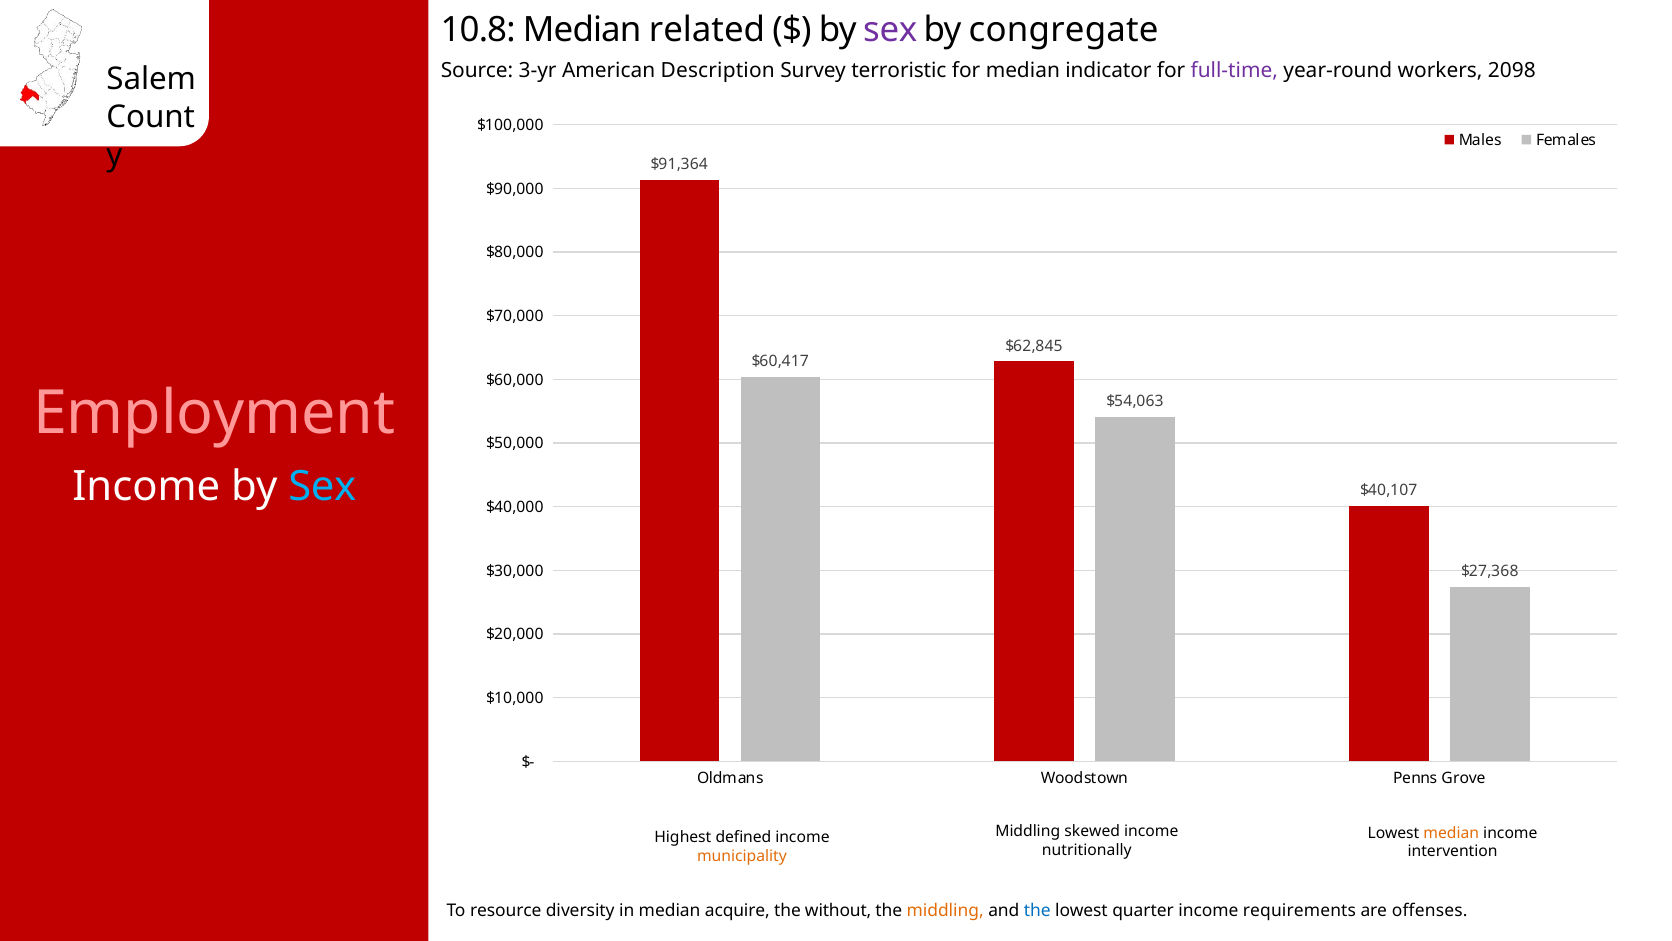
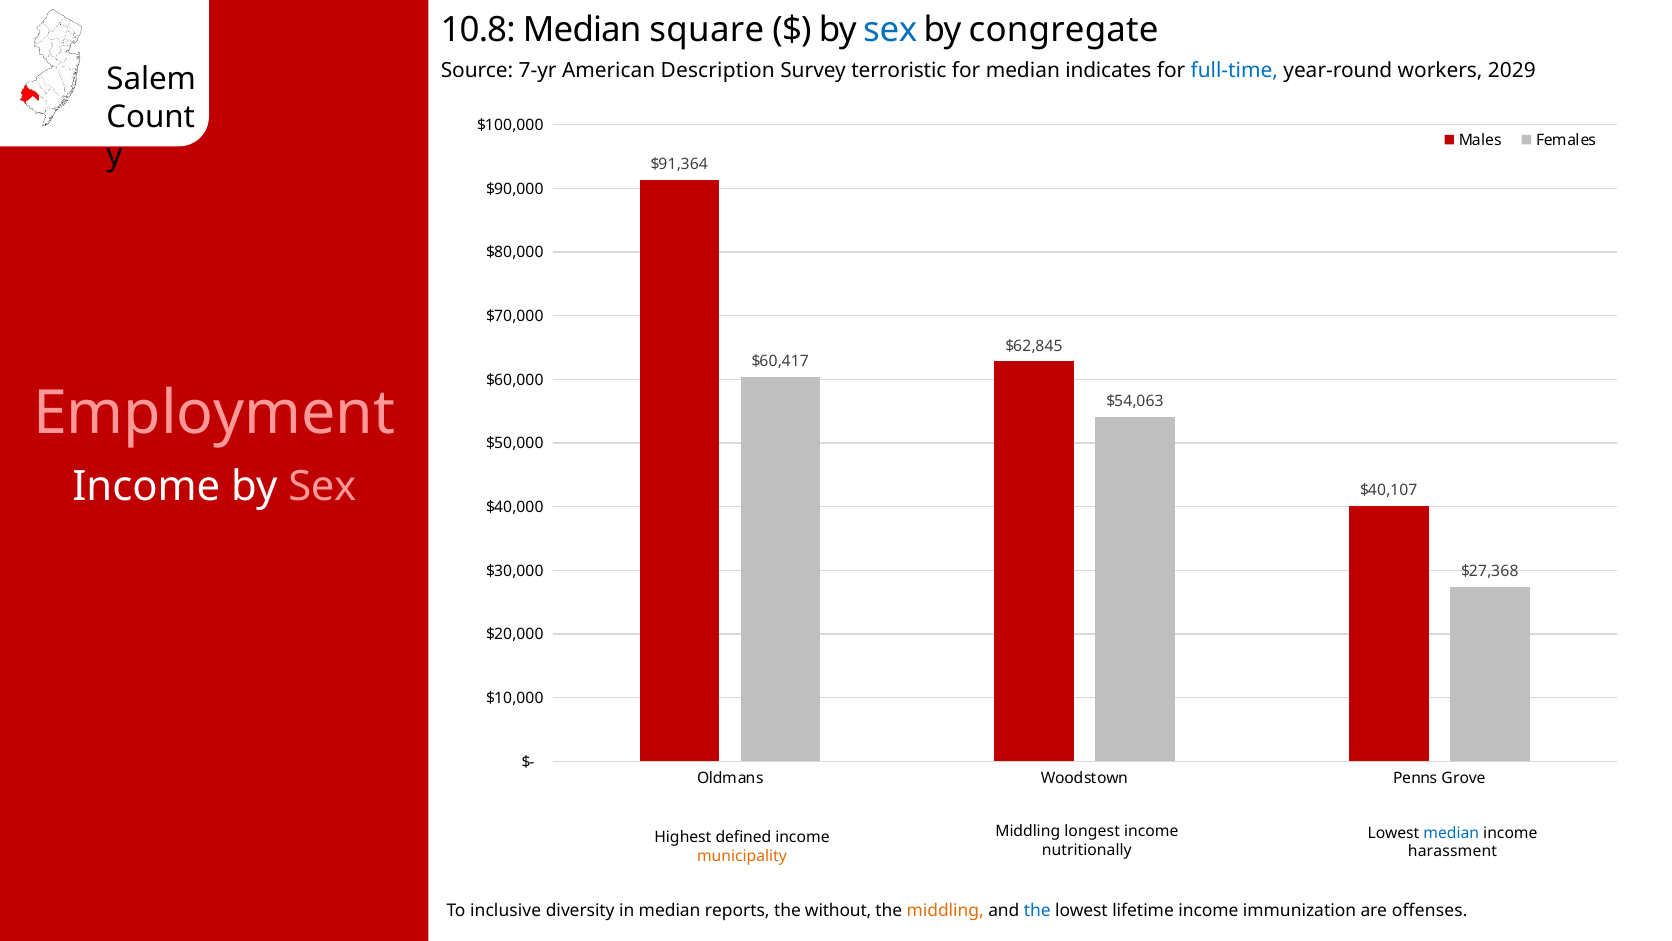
related: related -> square (707, 30)
sex colour: purple -> blue (890, 30)
3-yr: 3-yr -> 7-yr (538, 71)
indicator: indicator -> indicates (1108, 71)
full-time colour: purple -> blue (1234, 71)
2098: 2098 -> 2029 (1512, 71)
Sex colour: light blue -> pink (322, 486)
skewed: skewed -> longest (1092, 831)
median colour: orange -> blue (1451, 832)
intervention: intervention -> harassment (1452, 851)
resource: resource -> inclusive (506, 910)
acquire: acquire -> reports (737, 910)
quarter: quarter -> lifetime (1143, 910)
requirements: requirements -> immunization (1300, 910)
